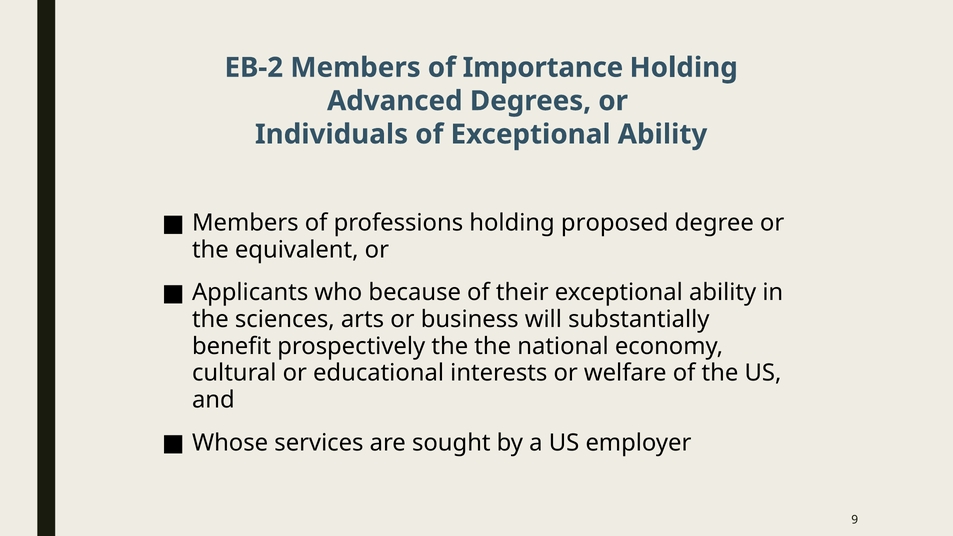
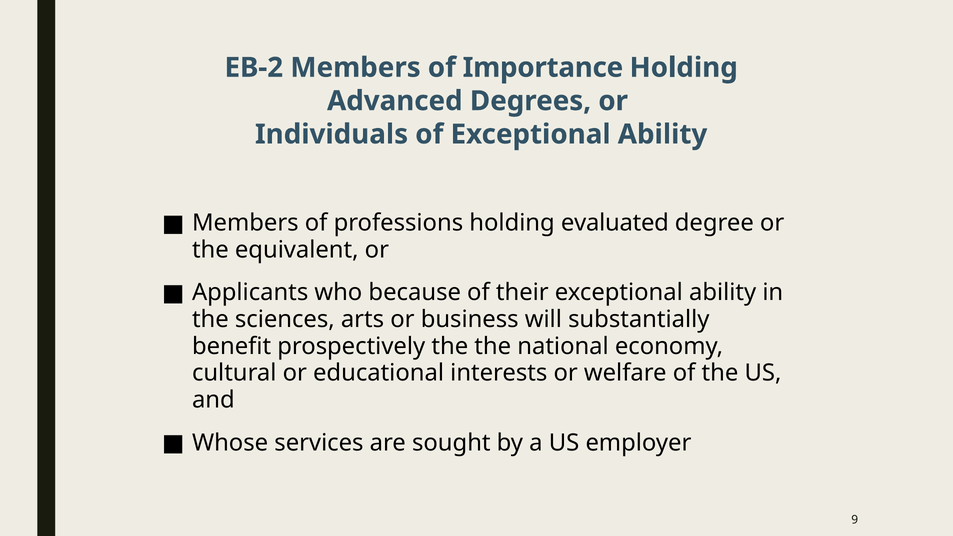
proposed: proposed -> evaluated (615, 223)
